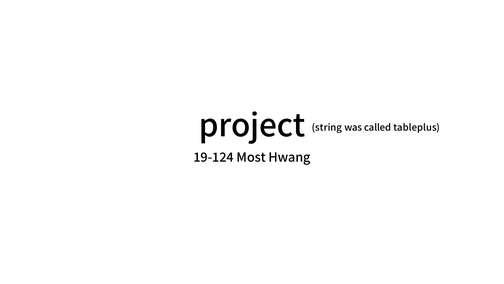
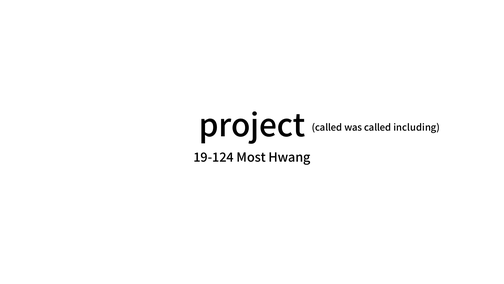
string: string -> called (327, 127)
tableplus: tableplus -> including (417, 127)
